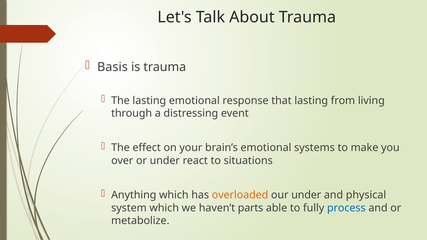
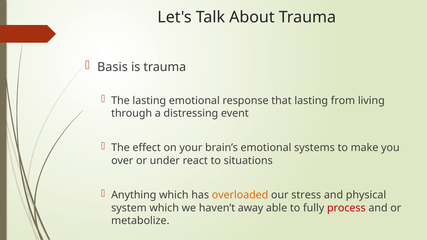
our under: under -> stress (306, 195)
parts: parts -> away (251, 208)
process colour: blue -> red (346, 208)
